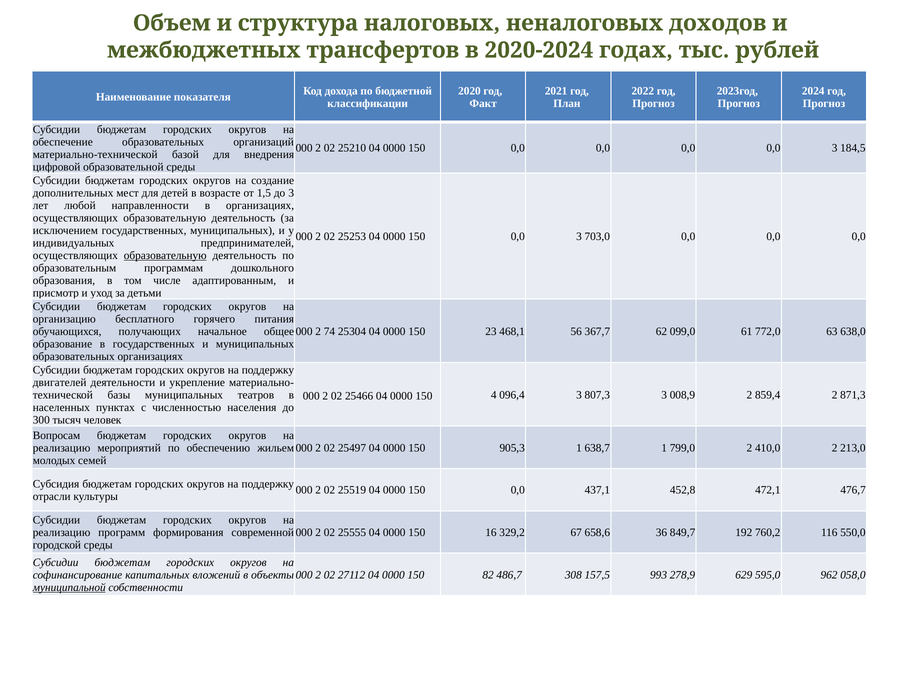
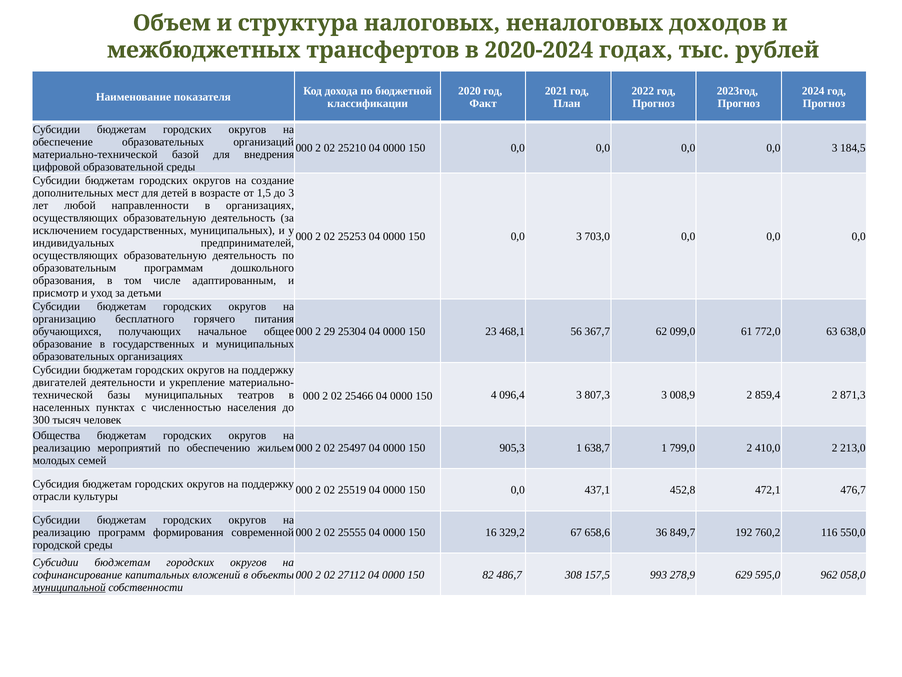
образовательную underline: present -> none (165, 255)
74: 74 -> 29 (329, 331)
Вопросам: Вопросам -> Общества (57, 435)
